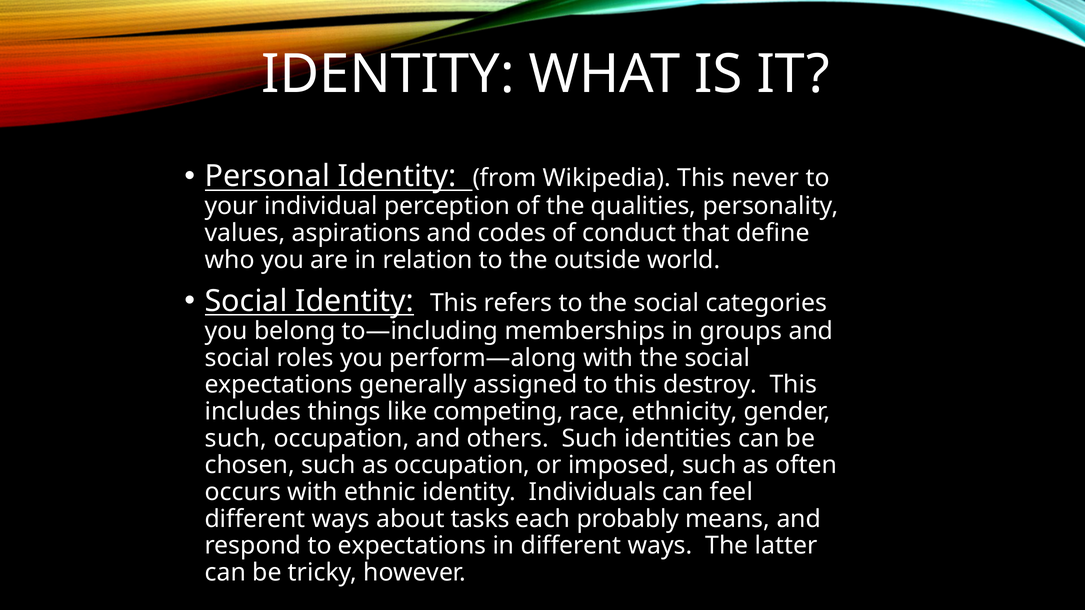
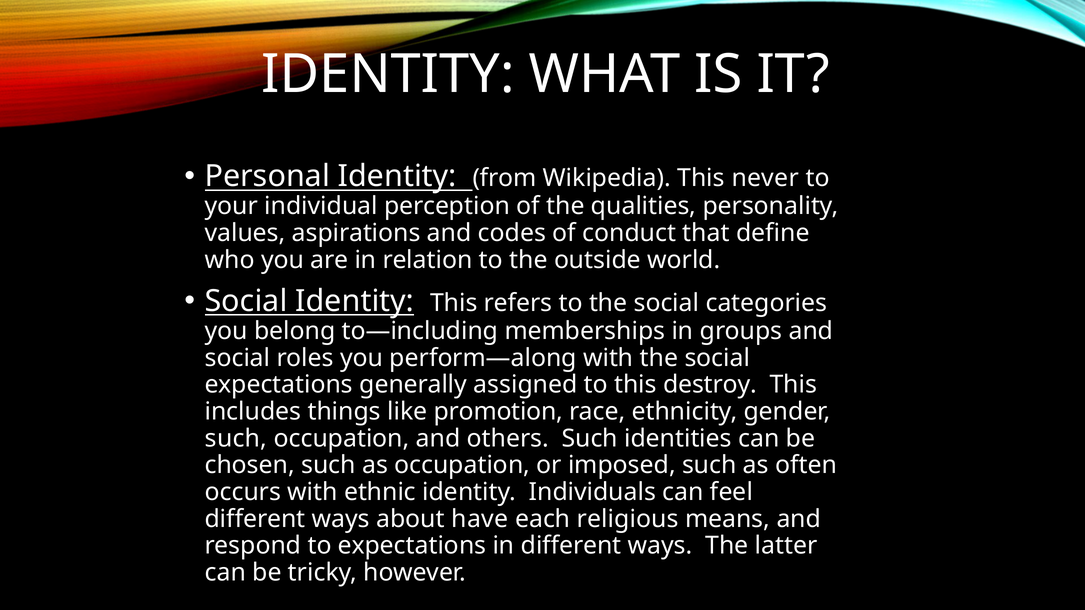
competing: competing -> promotion (498, 412)
tasks: tasks -> have (480, 519)
probably: probably -> religious (628, 519)
